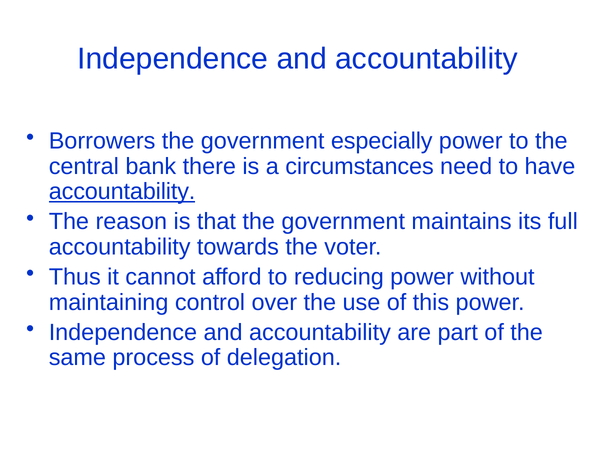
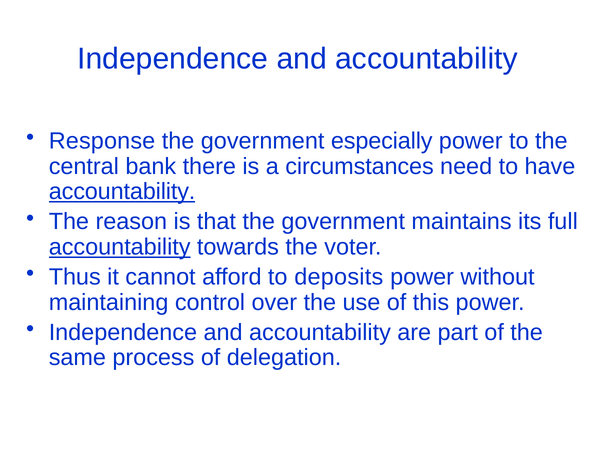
Borrowers: Borrowers -> Response (102, 141)
accountability underline: none -> present (120, 247)
reducing: reducing -> deposits (339, 277)
